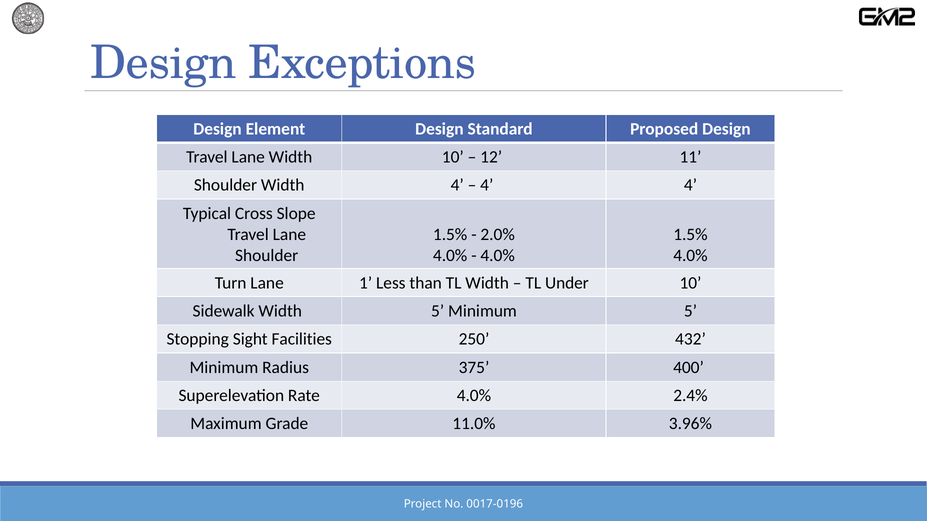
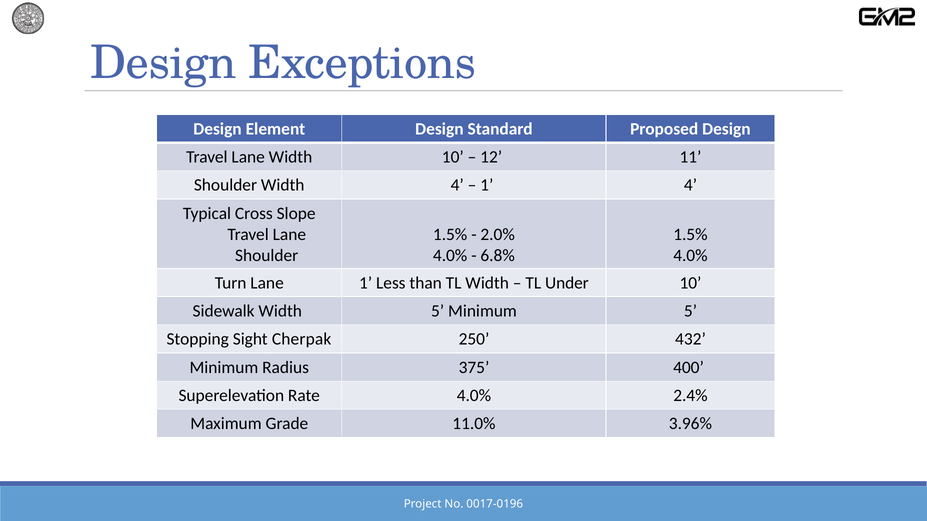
4: 4 -> 1 (487, 185)
4.0%: 4.0% -> 6.8% (498, 256)
Facilities: Facilities -> Cherpak (302, 339)
